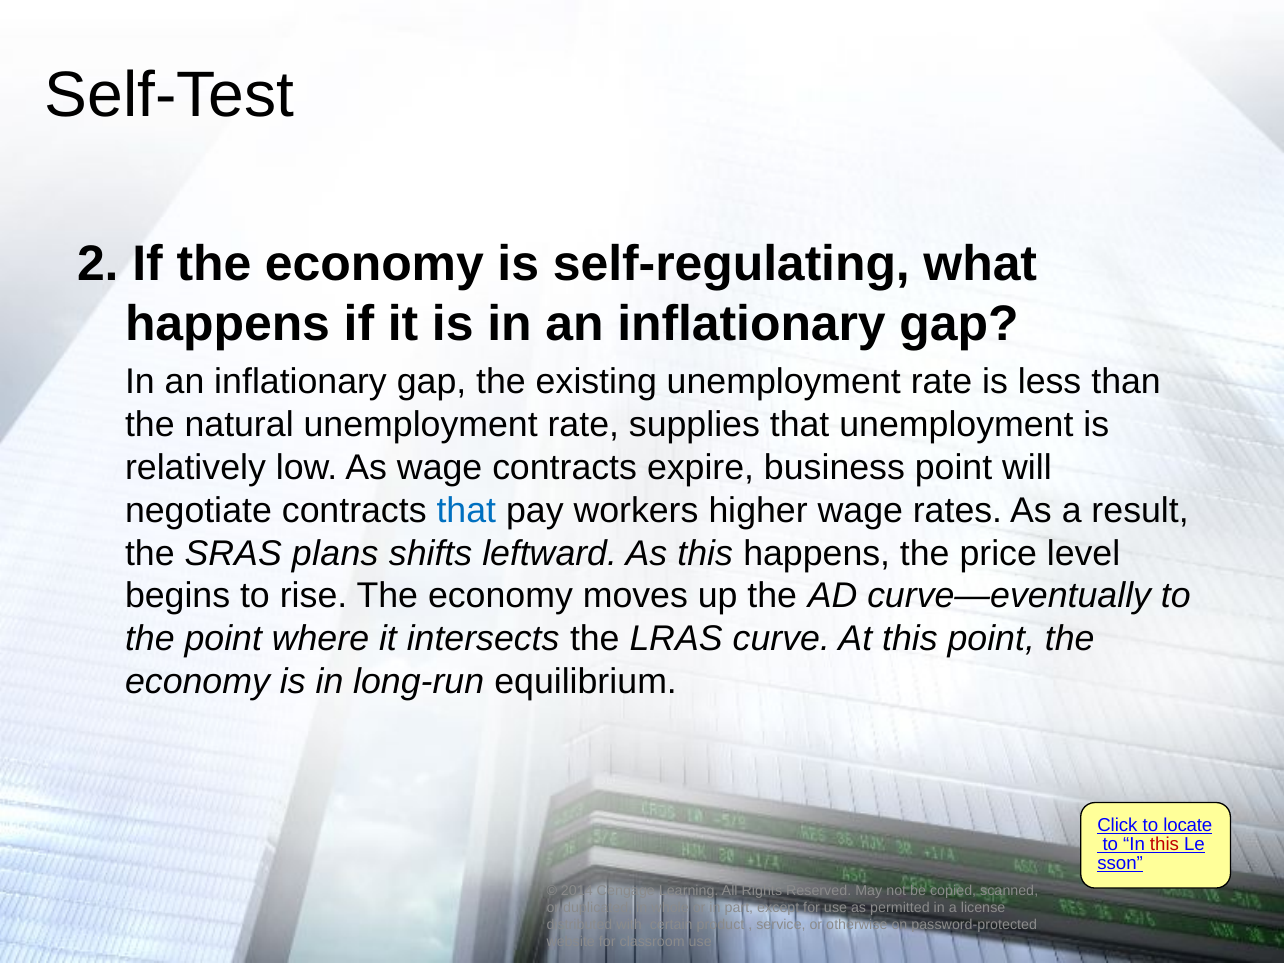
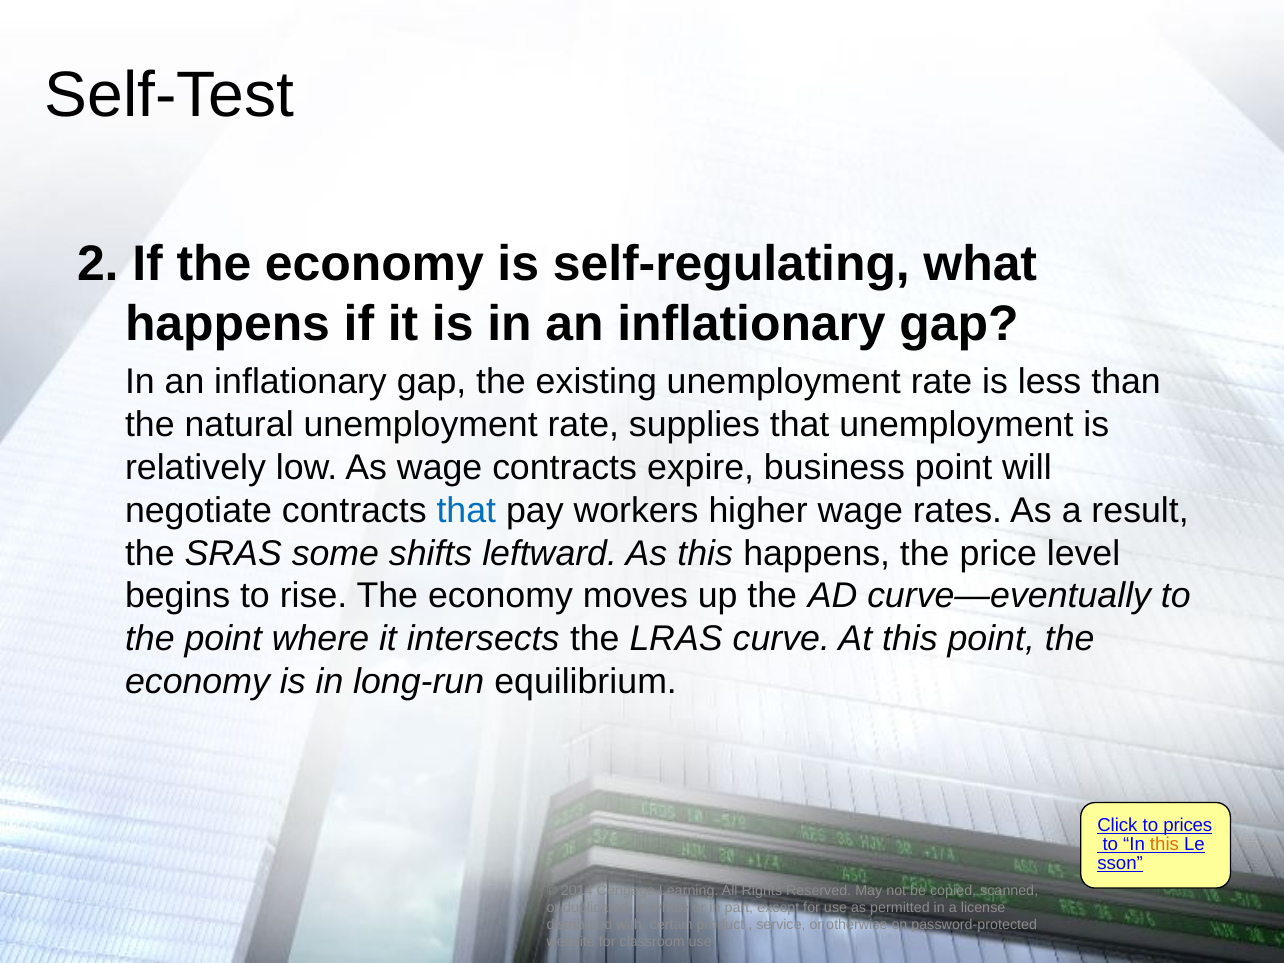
plans: plans -> some (335, 553)
locate: locate -> prices (1188, 825)
this colour: red -> orange (1164, 844)
